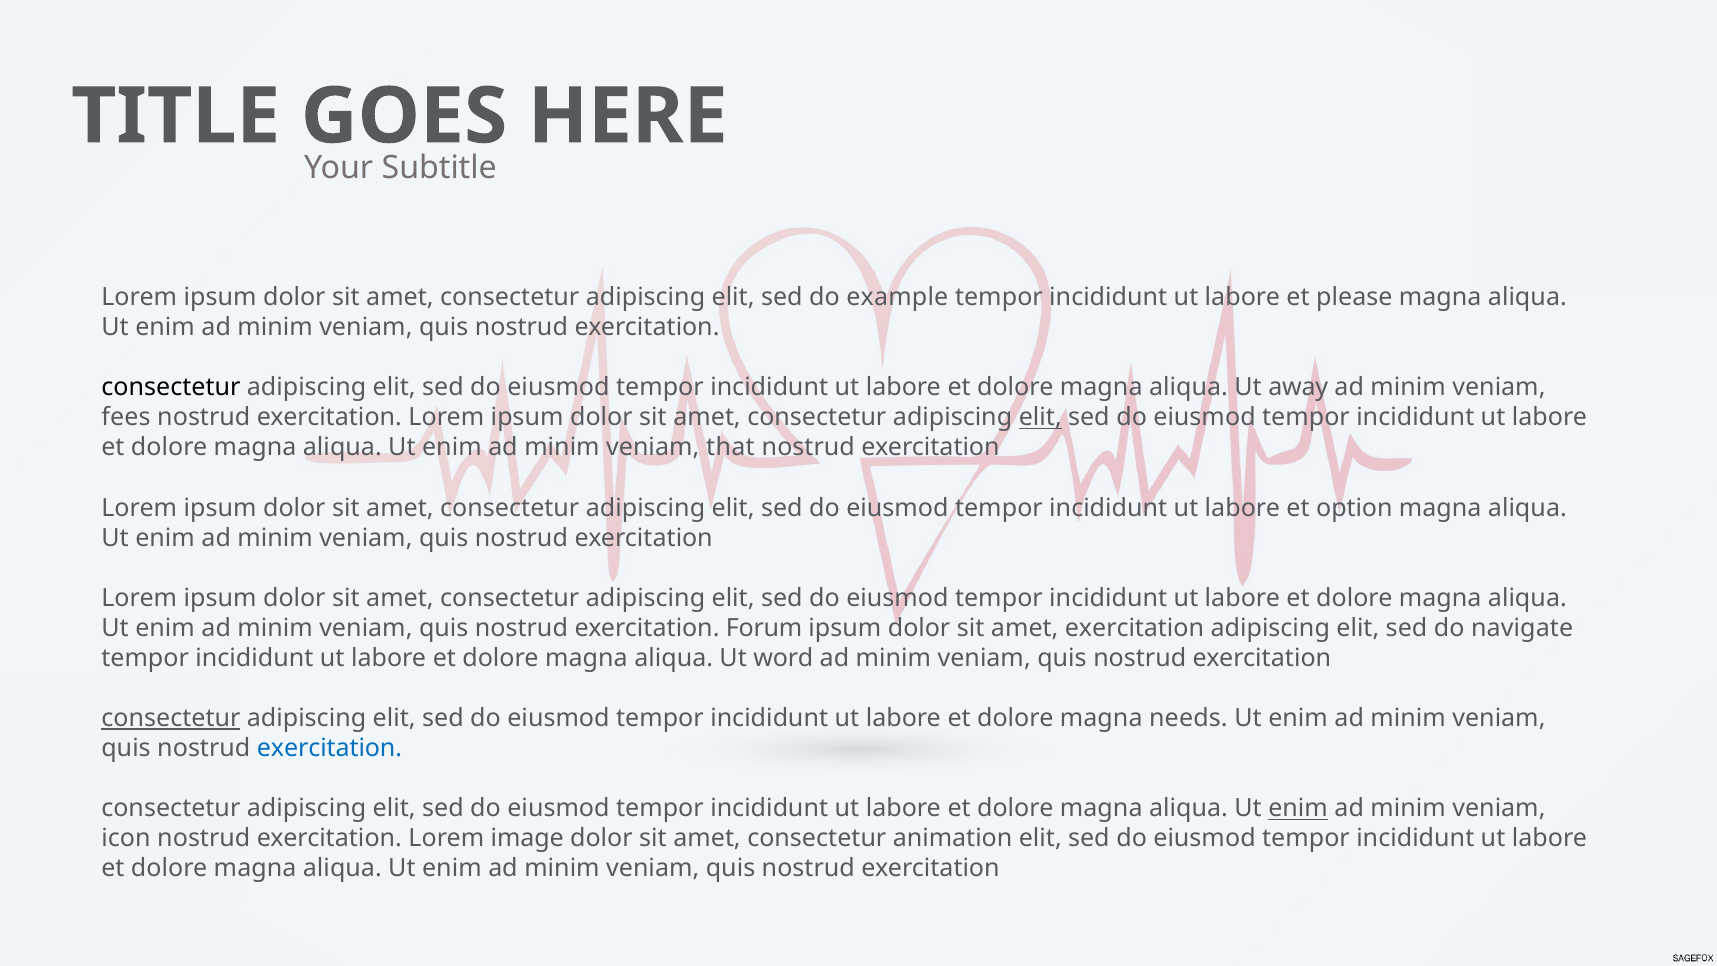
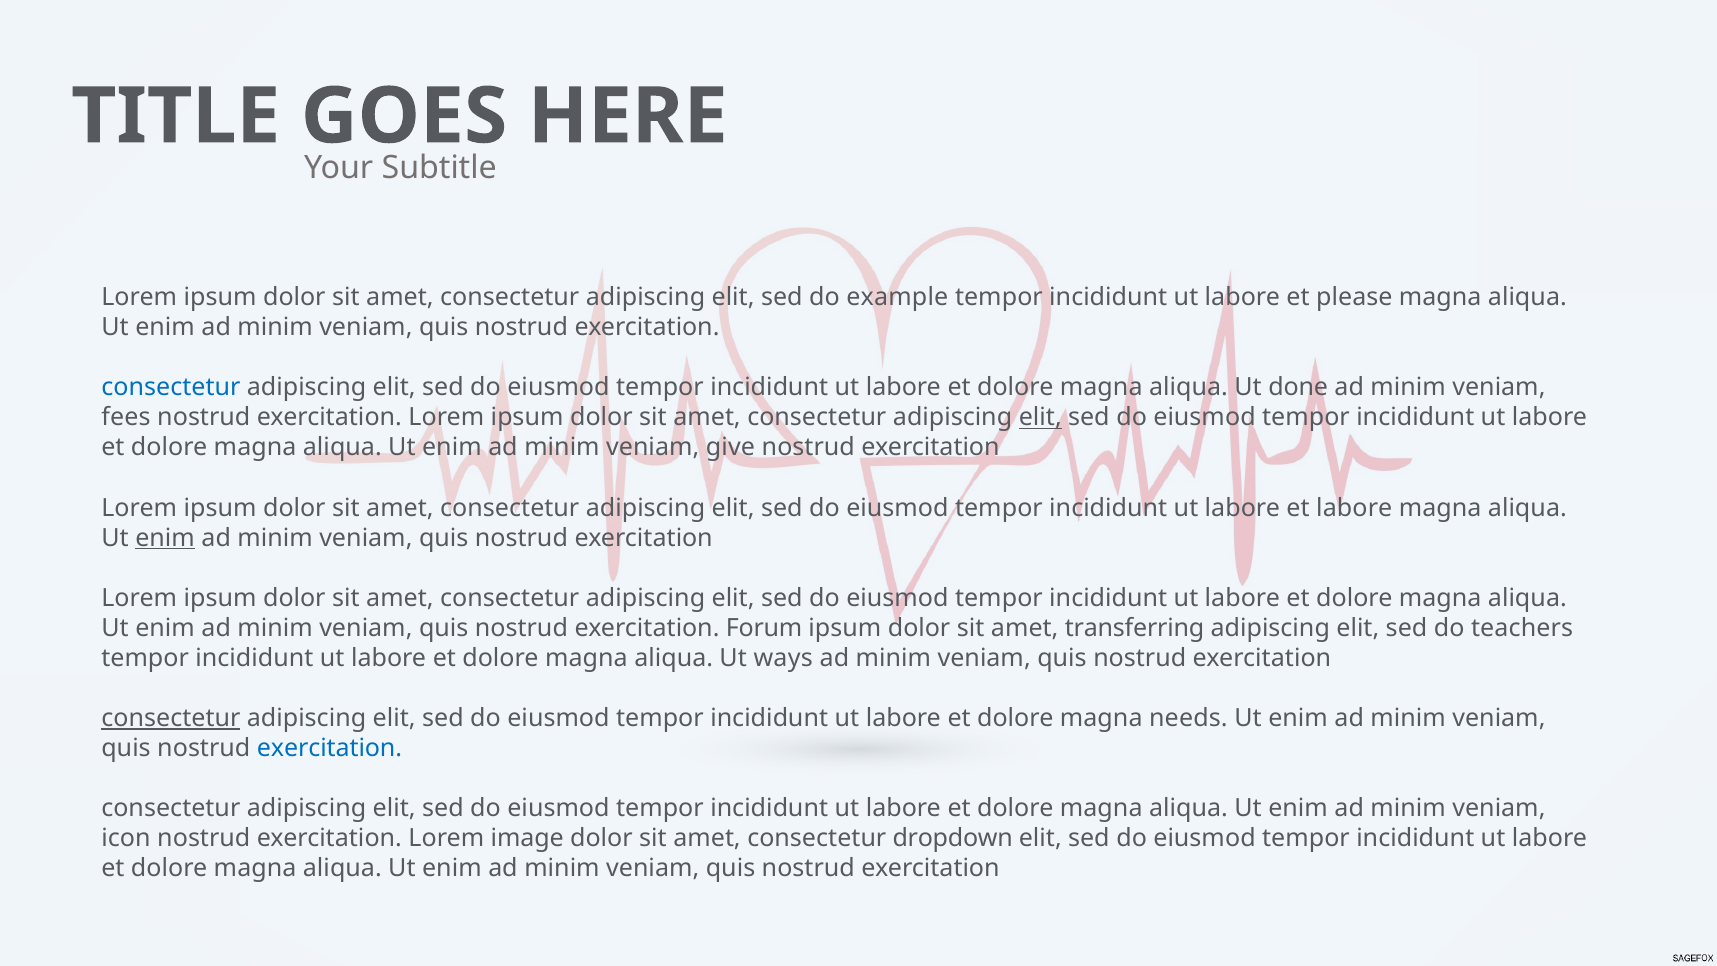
consectetur colour: black -> blue (171, 387)
away: away -> done (1298, 387)
that: that -> give (730, 448)
et option: option -> labore (1354, 508)
enim underline: none -> present (165, 538)
amet exercitation: exercitation -> transferring (1135, 628)
navigate: navigate -> teachers (1522, 628)
word: word -> ways (783, 658)
enim underline: present -> none (1298, 808)
animation: animation -> dropdown (953, 838)
